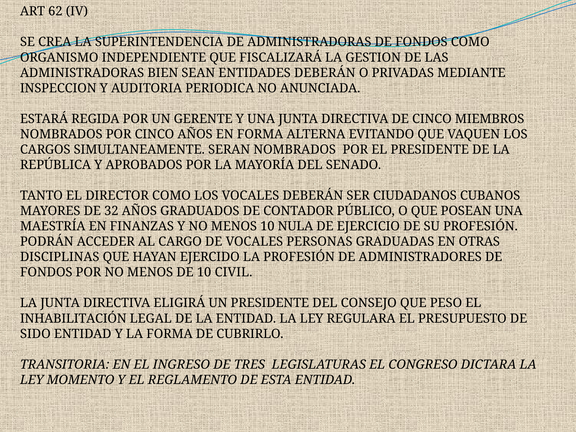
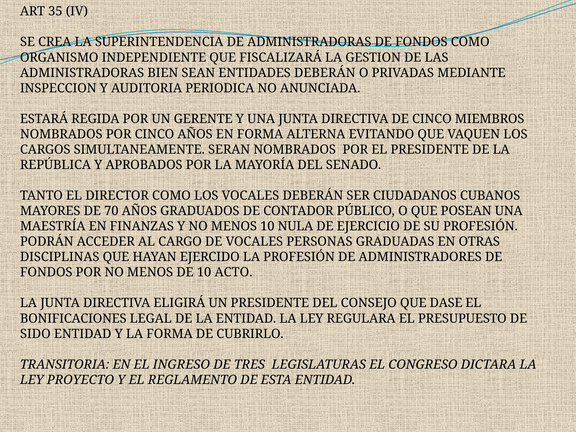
62: 62 -> 35 (55, 11)
32: 32 -> 70 (111, 211)
CIVIL: CIVIL -> ACTO (234, 272)
PESO: PESO -> DASE (446, 303)
INHABILITACIÓN: INHABILITACIÓN -> BONIFICACIONES (73, 318)
MOMENTO: MOMENTO -> PROYECTO (81, 380)
